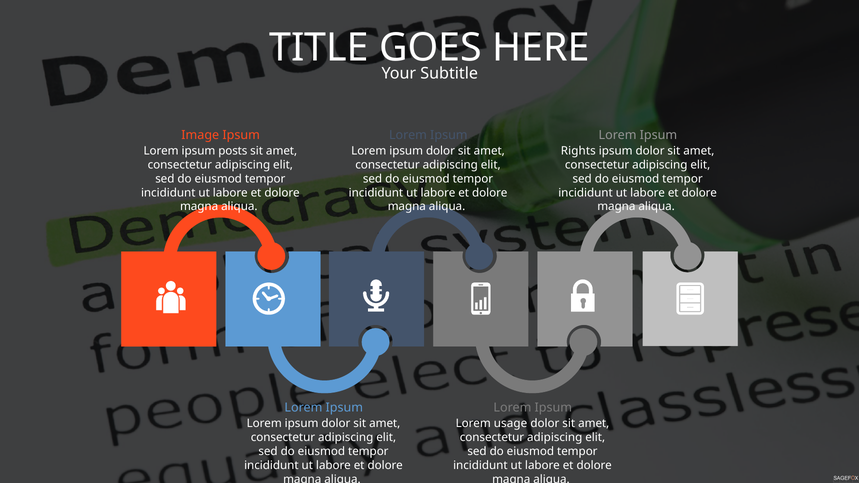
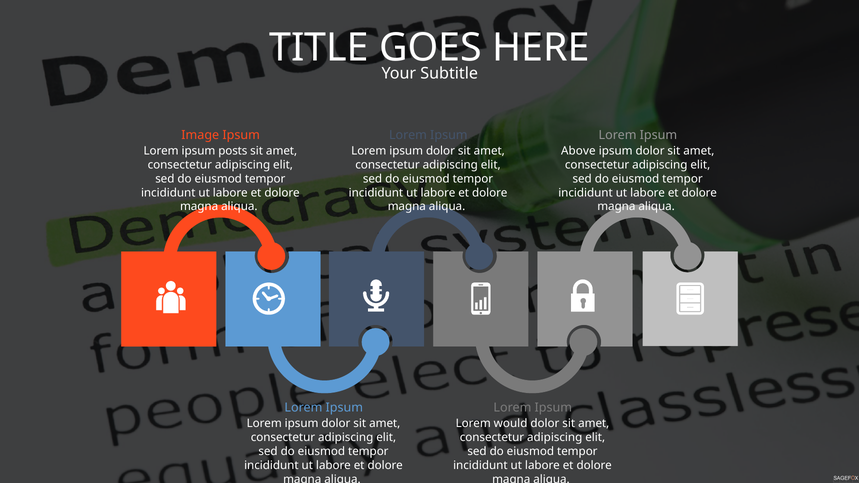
Rights: Rights -> Above (578, 151)
usage: usage -> would (511, 424)
